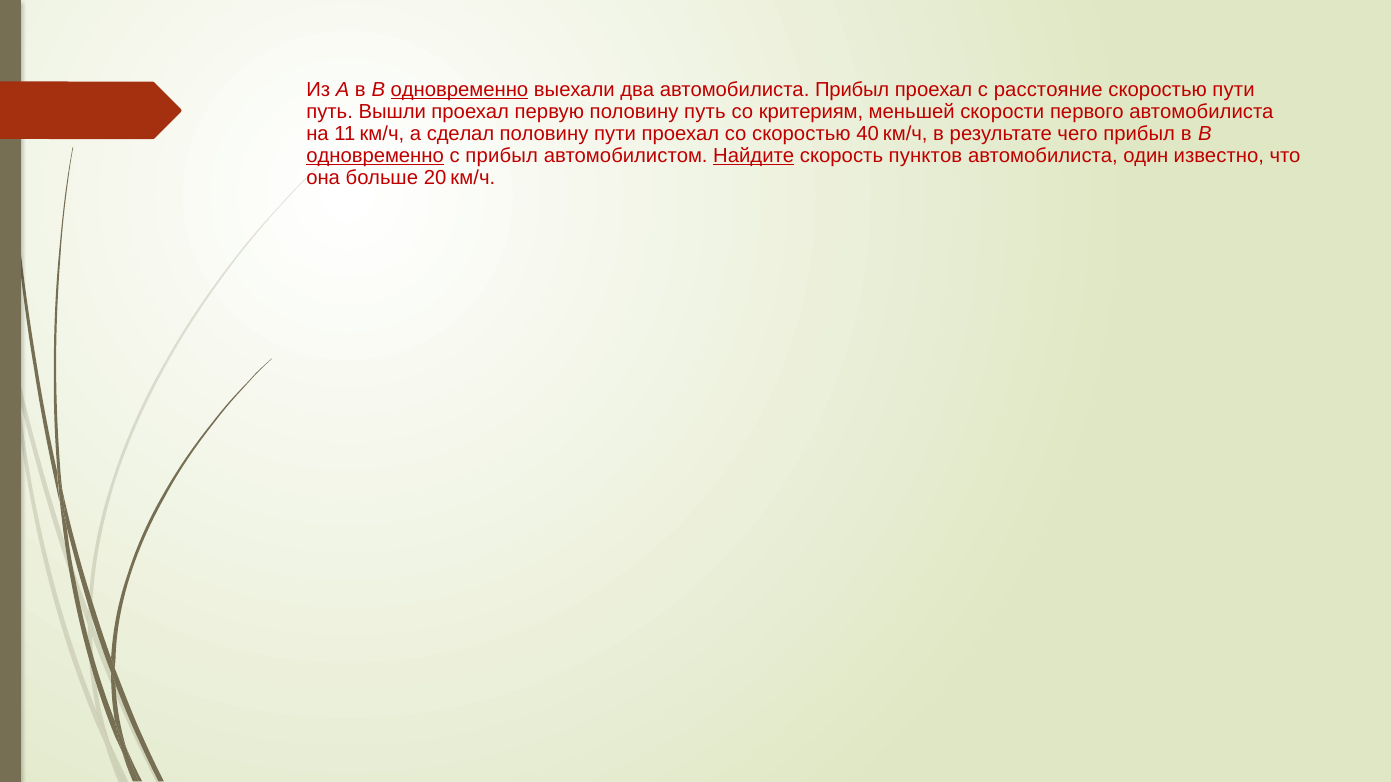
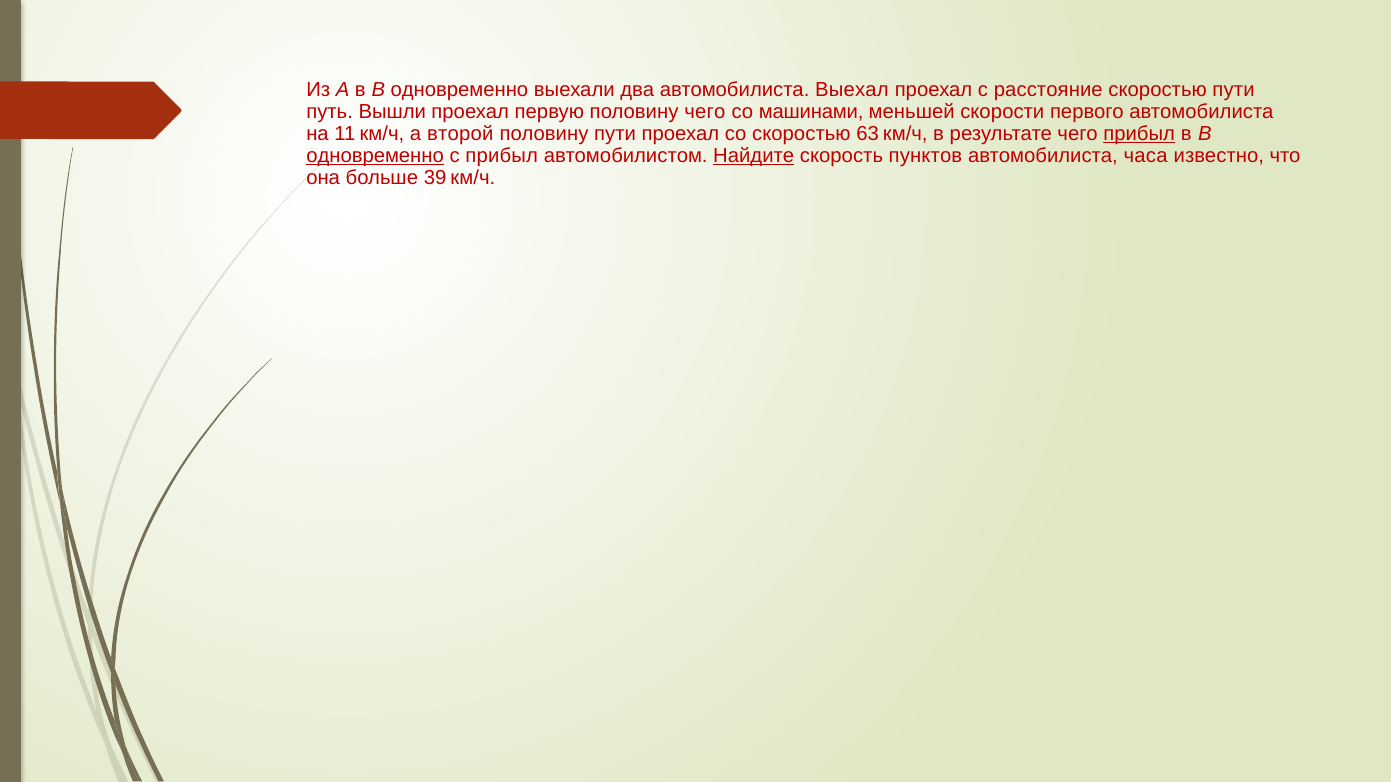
одновременно underline: present -> none (459, 90)
автомобилиста Прибыл: Прибыл -> Выехал (852, 90)
половину путь: путь -> чего (705, 112)
критериям: критериям -> машинами (811, 112)
сделал: сделал -> второй (460, 134)
40: 40 -> 63 (868, 134)
прибыл underline: none -> present (1139, 134)
один: один -> часа (1146, 156)
20: 20 -> 39 (435, 178)
